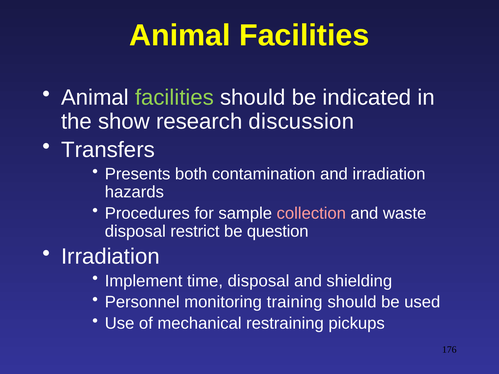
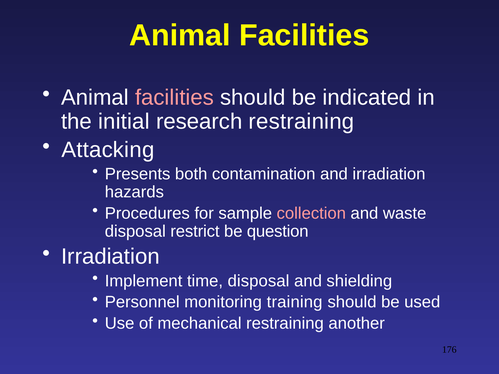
facilities colour: light green -> pink (175, 98)
show: show -> initial (124, 121)
research discussion: discussion -> restraining (301, 121)
Transfers: Transfers -> Attacking (108, 150)
pickups: pickups -> another (357, 324)
